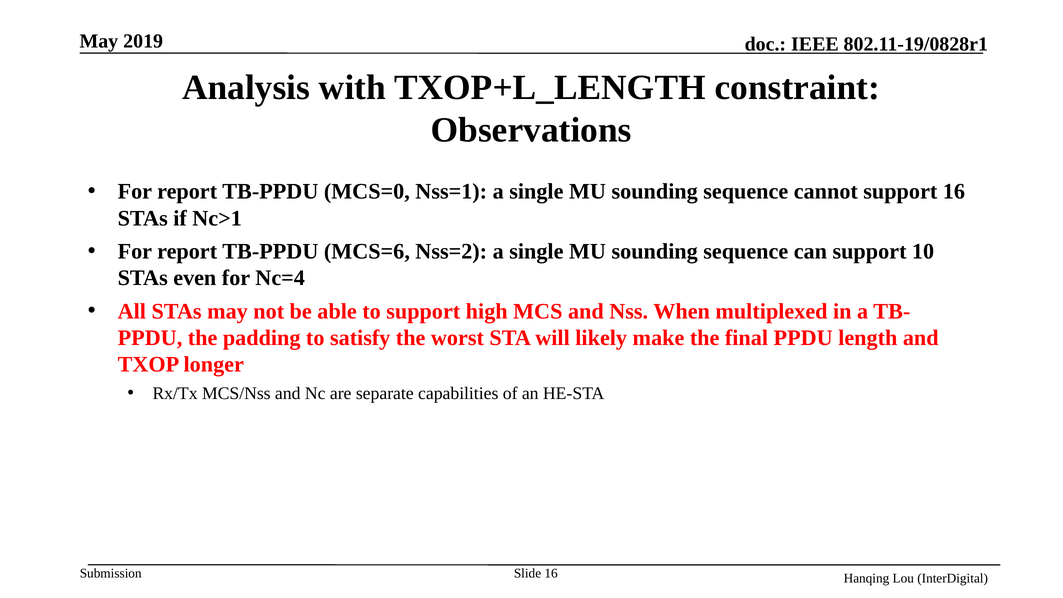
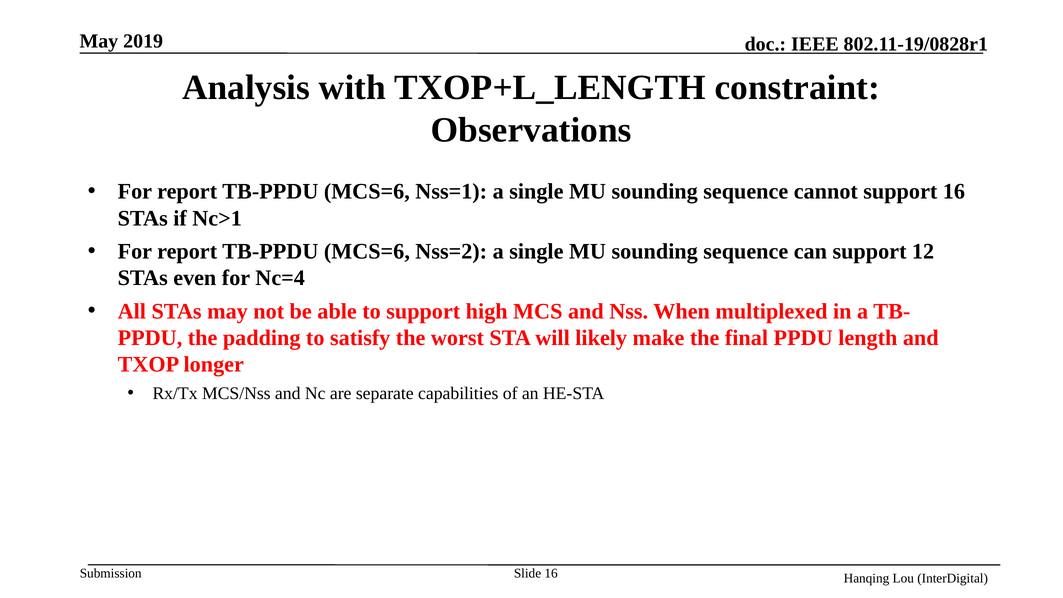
MCS=0: MCS=0 -> MCS=6 (367, 192)
10: 10 -> 12 (923, 251)
